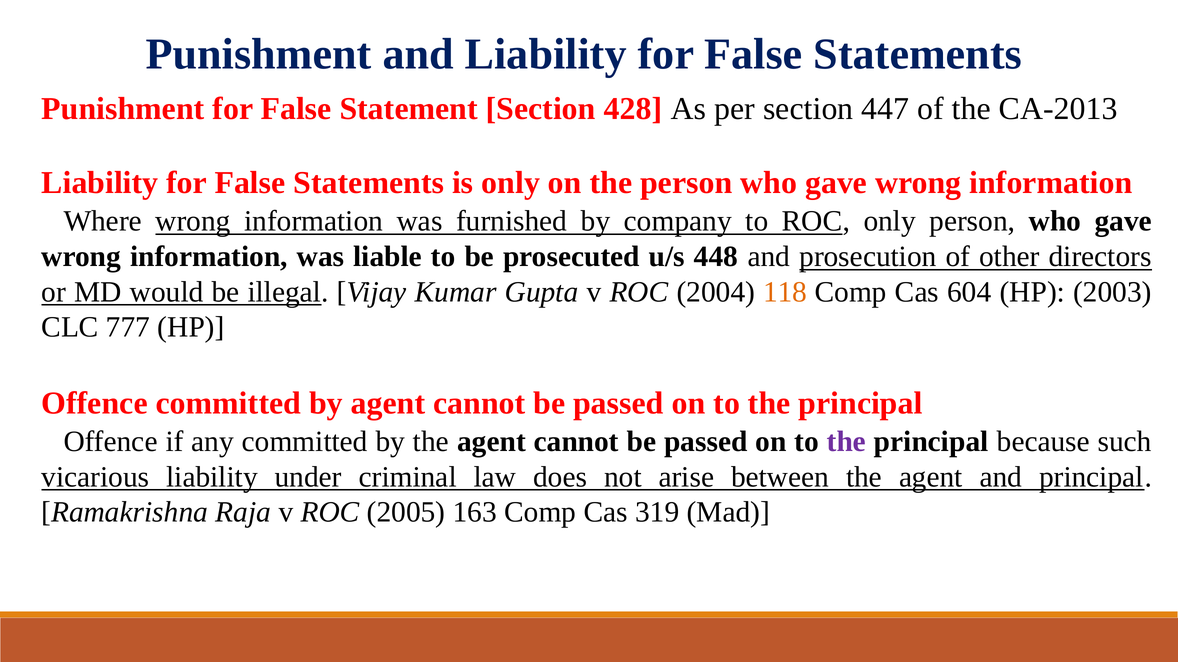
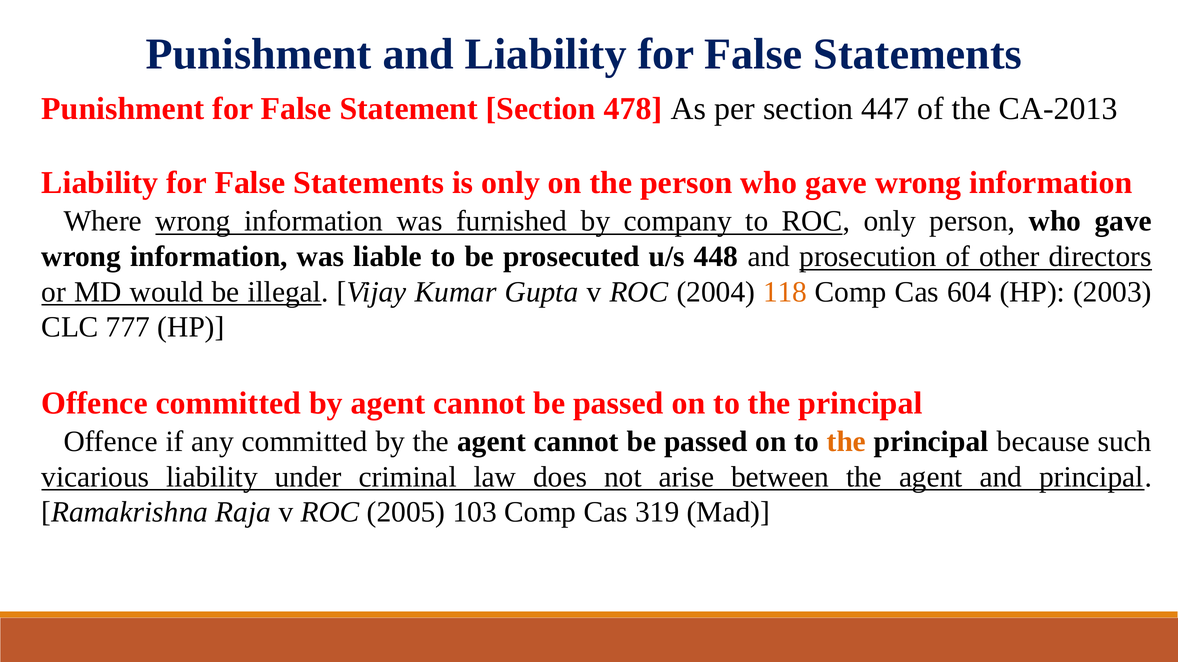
428: 428 -> 478 (633, 109)
the colour: purple -> orange (846, 442)
163: 163 -> 103 (475, 513)
